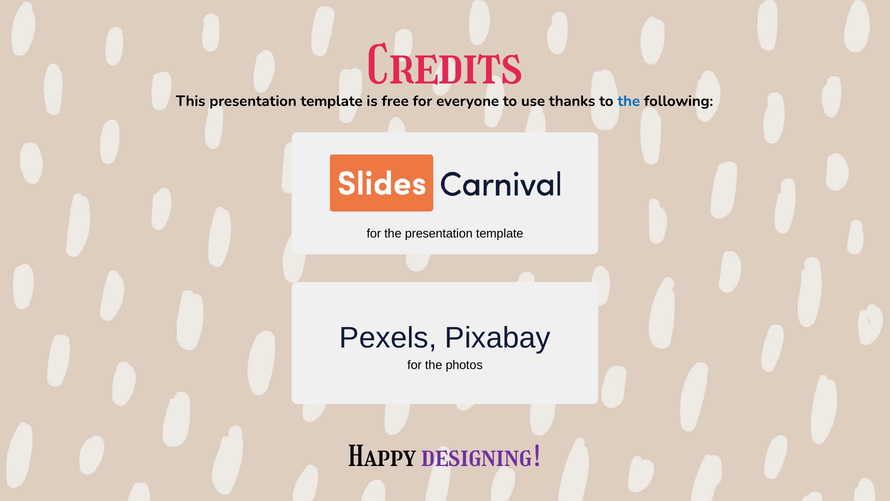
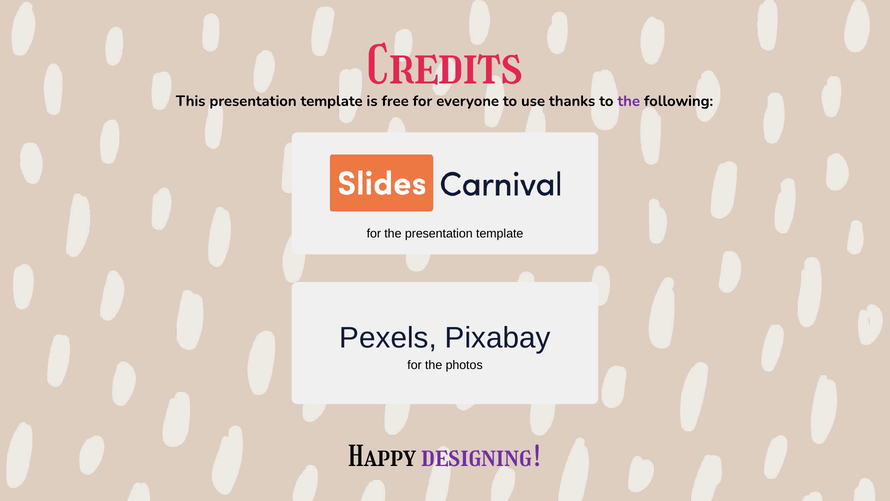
the colour: blue -> purple (629, 101)
